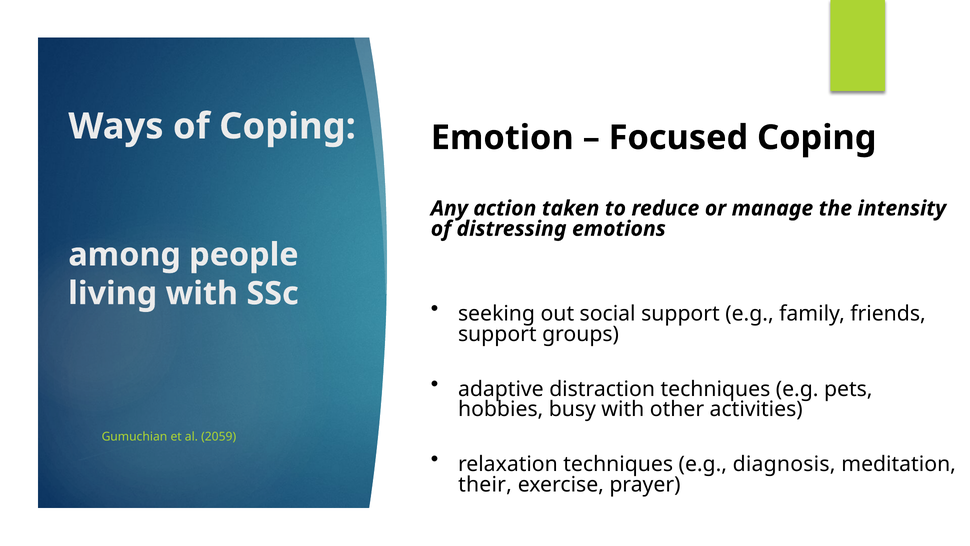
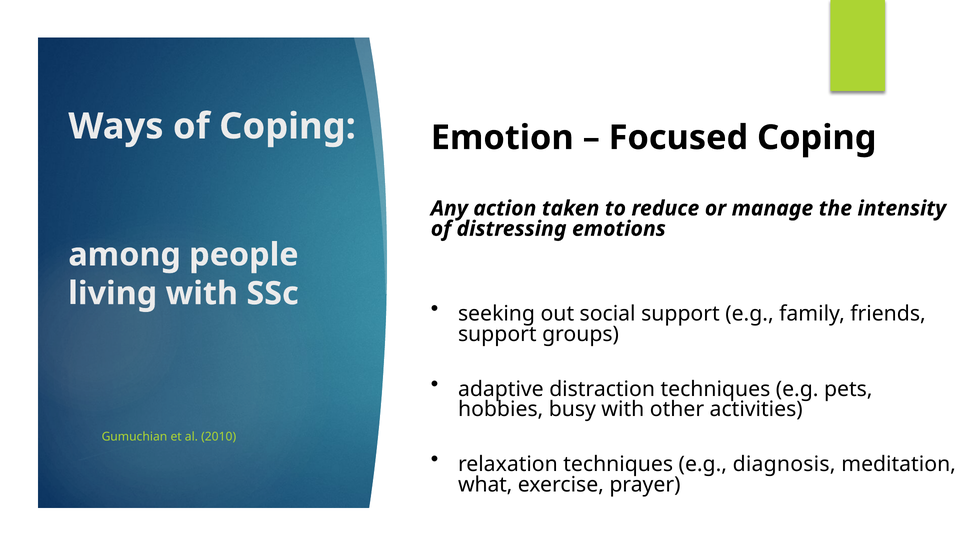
2059: 2059 -> 2010 (219, 437)
their: their -> what (485, 484)
